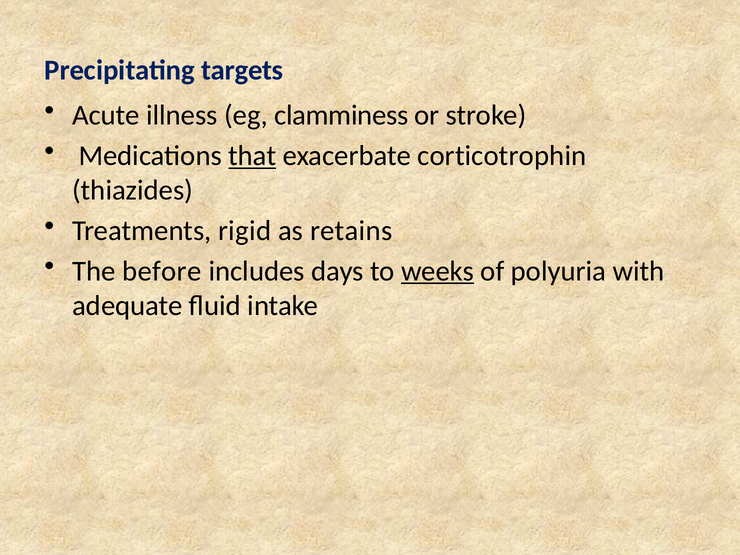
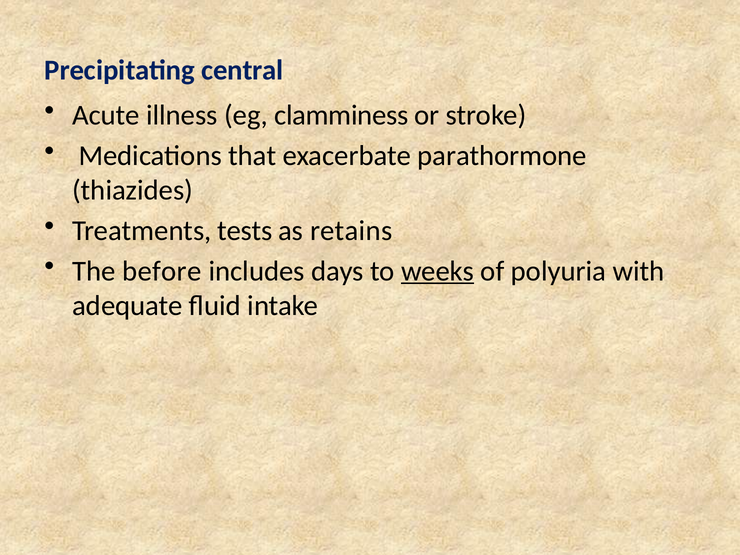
targets: targets -> central (242, 70)
that underline: present -> none (252, 156)
corticotrophin: corticotrophin -> parathormone (502, 156)
rigid: rigid -> tests (245, 231)
